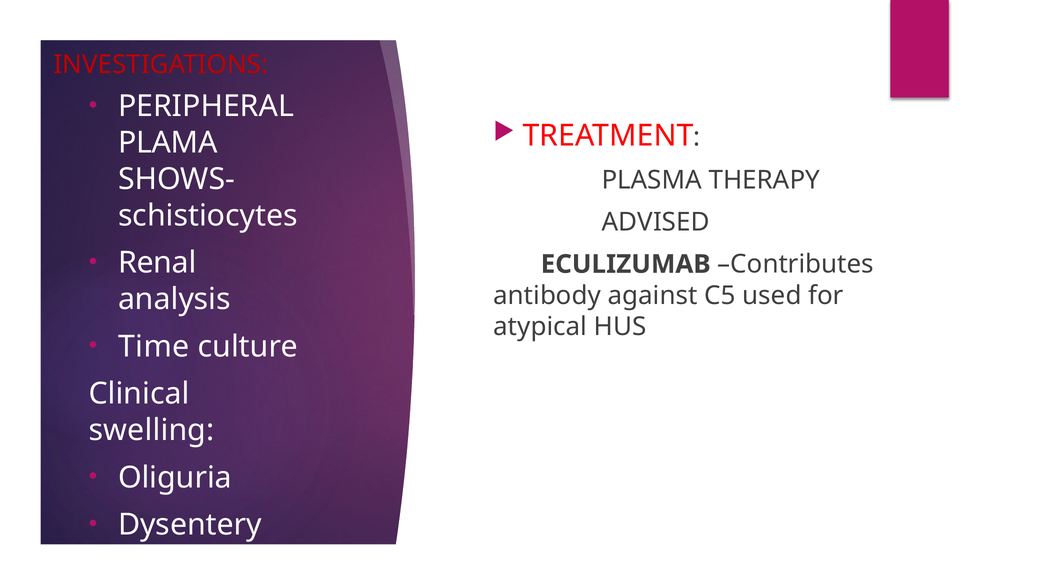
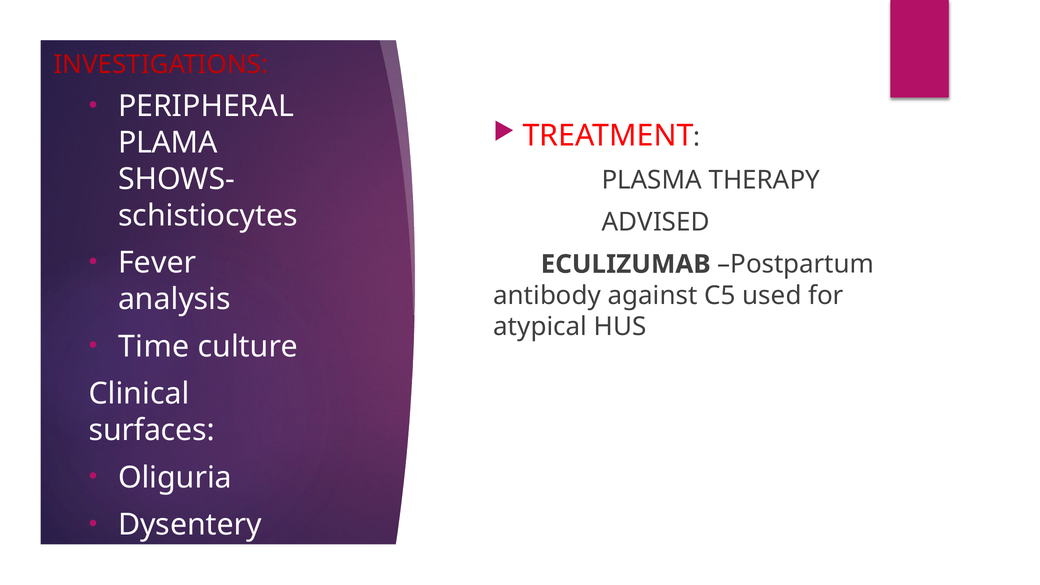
Renal: Renal -> Fever (157, 263)
Contributes: Contributes -> Postpartum (796, 264)
swelling: swelling -> surfaces (152, 430)
